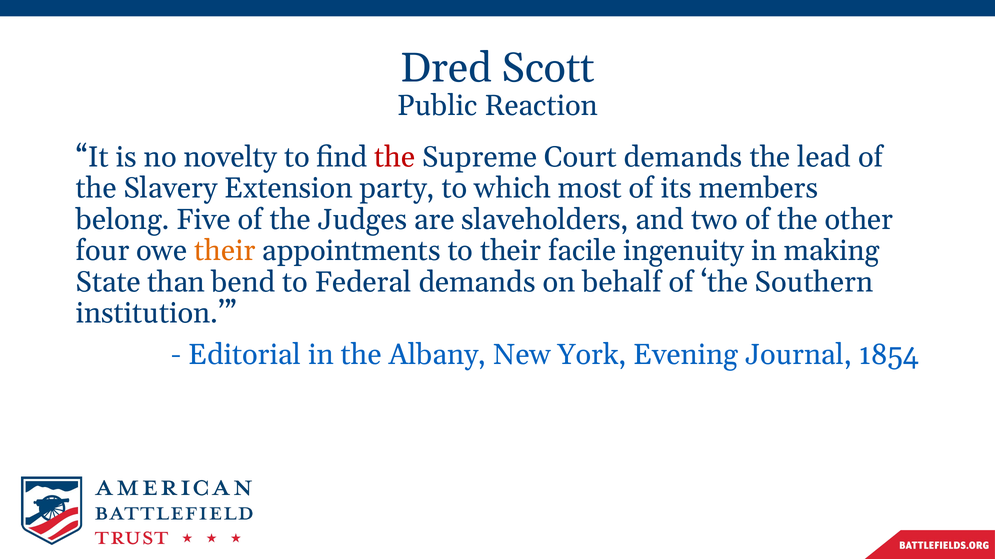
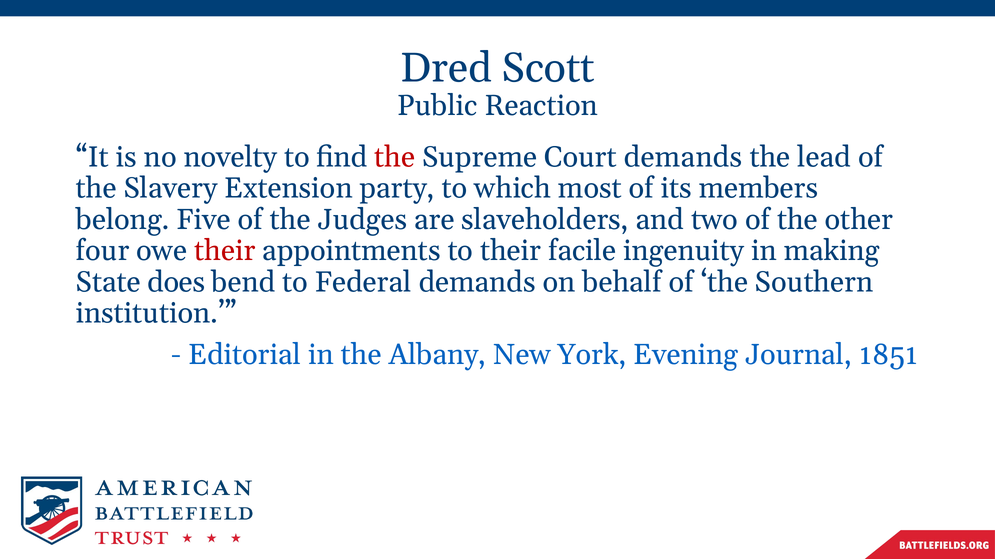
their colour: orange -> red (225, 251)
than: than -> does (176, 282)
1854: 1854 -> 1851 (889, 355)
